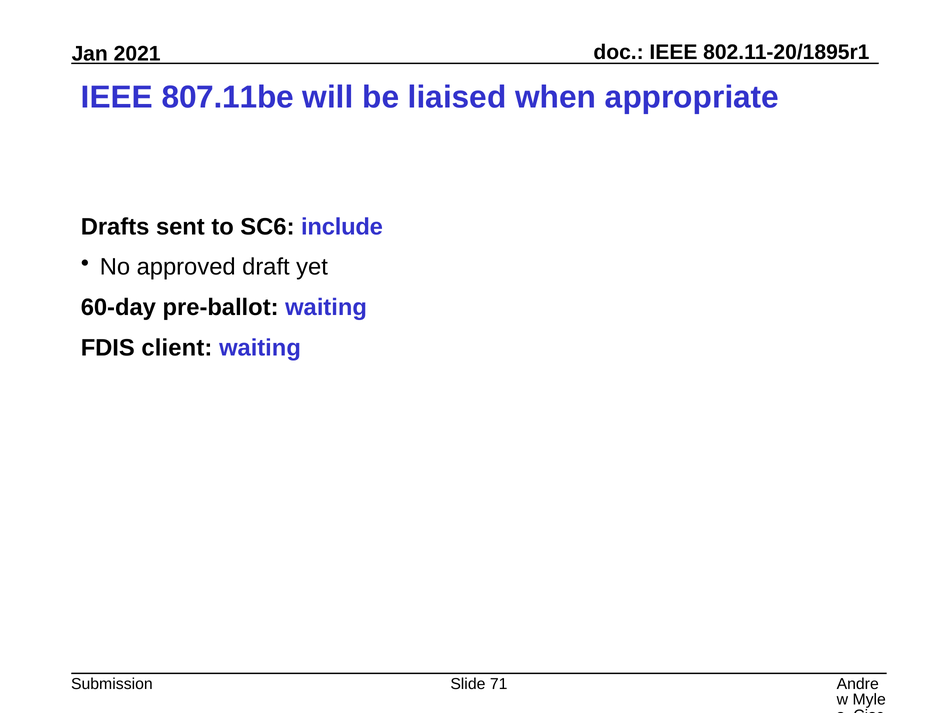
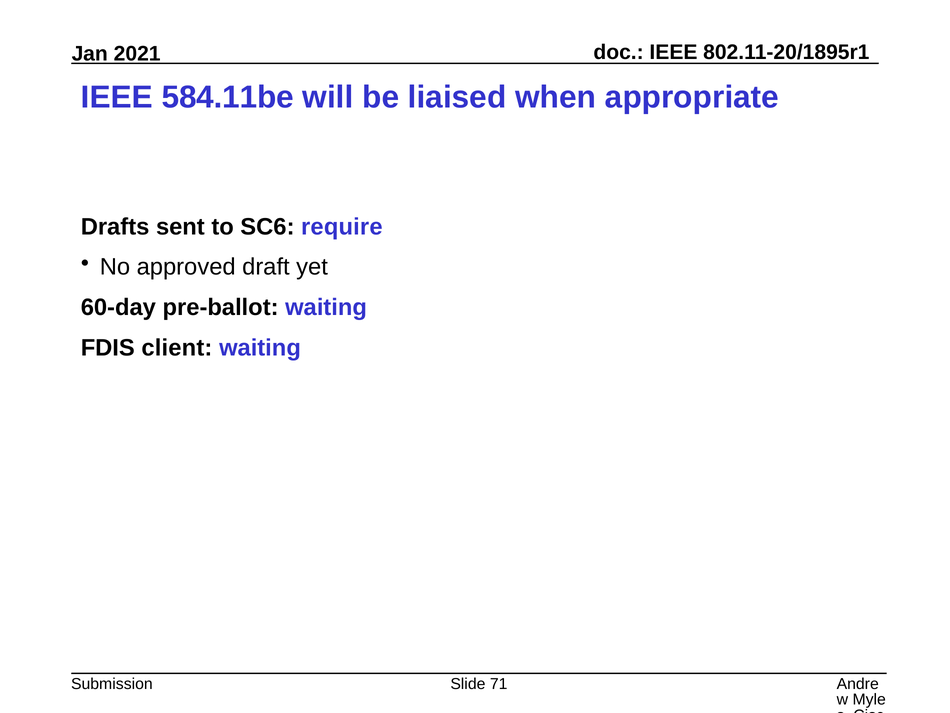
807.11be: 807.11be -> 584.11be (228, 97)
include: include -> require (342, 227)
